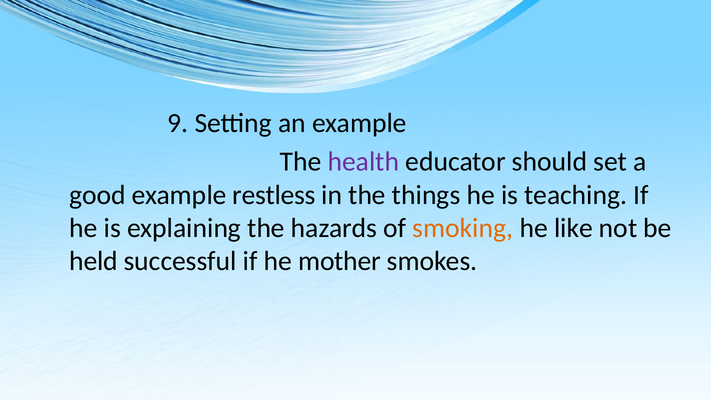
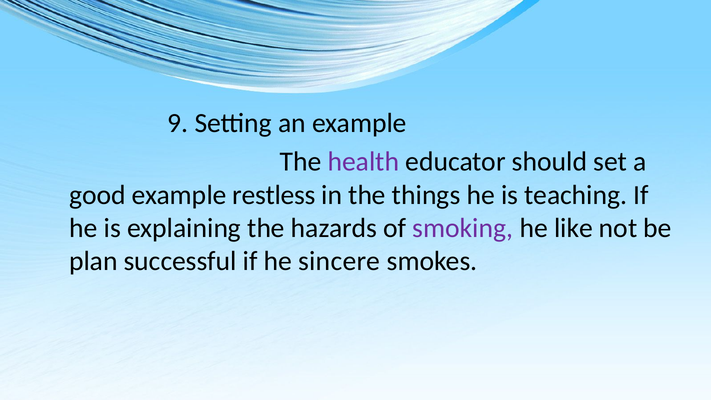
smoking colour: orange -> purple (463, 228)
held: held -> plan (93, 261)
mother: mother -> sincere (339, 261)
